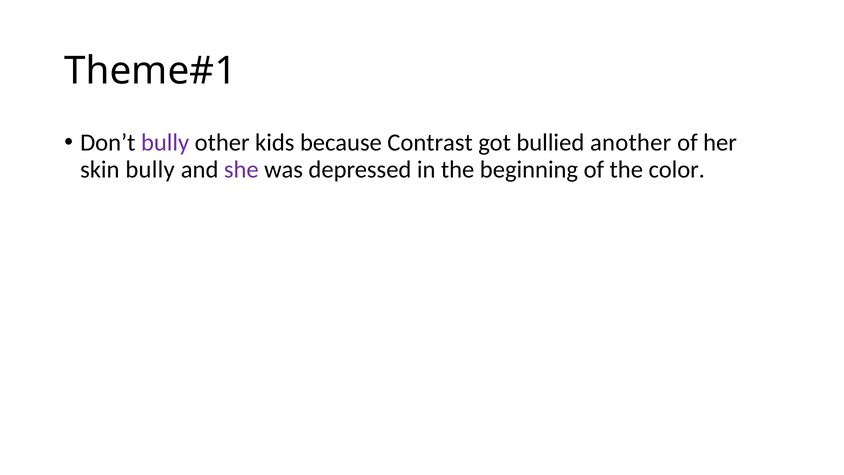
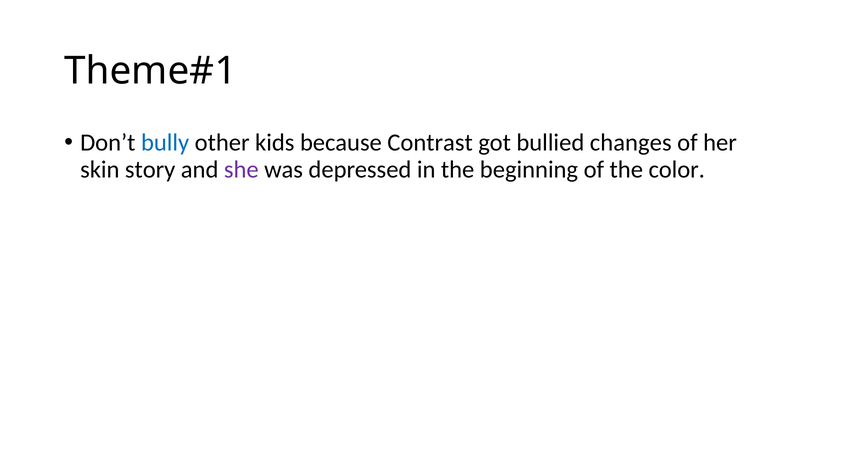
bully colour: purple -> blue (165, 143)
another: another -> changes (631, 143)
skin bully: bully -> story (150, 169)
